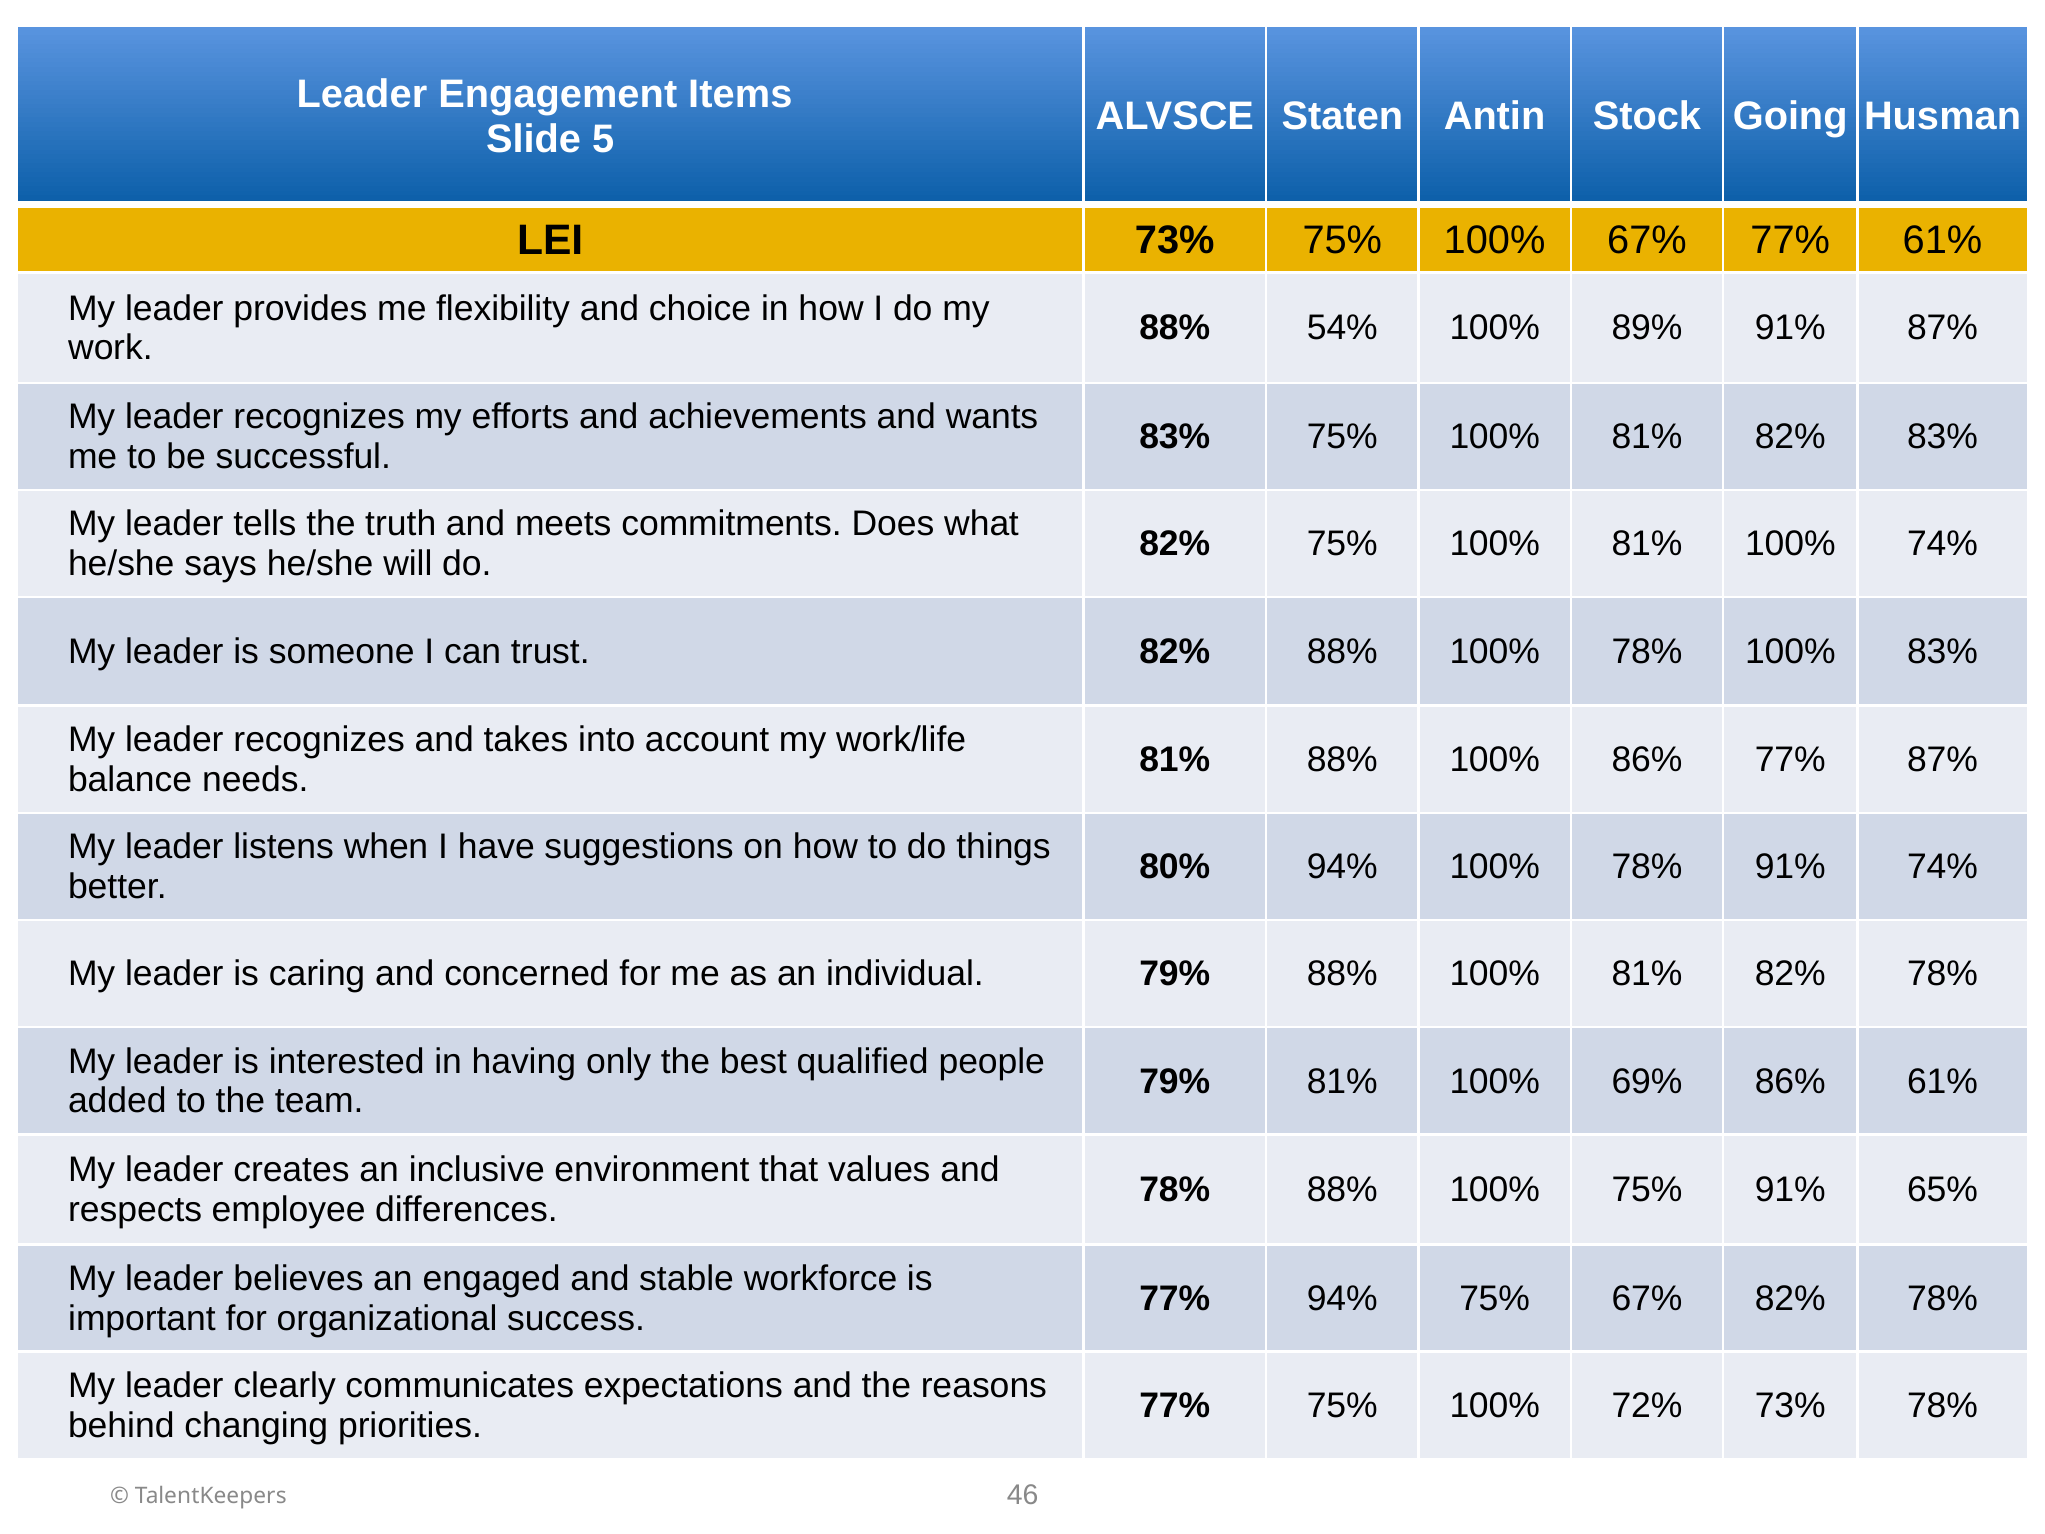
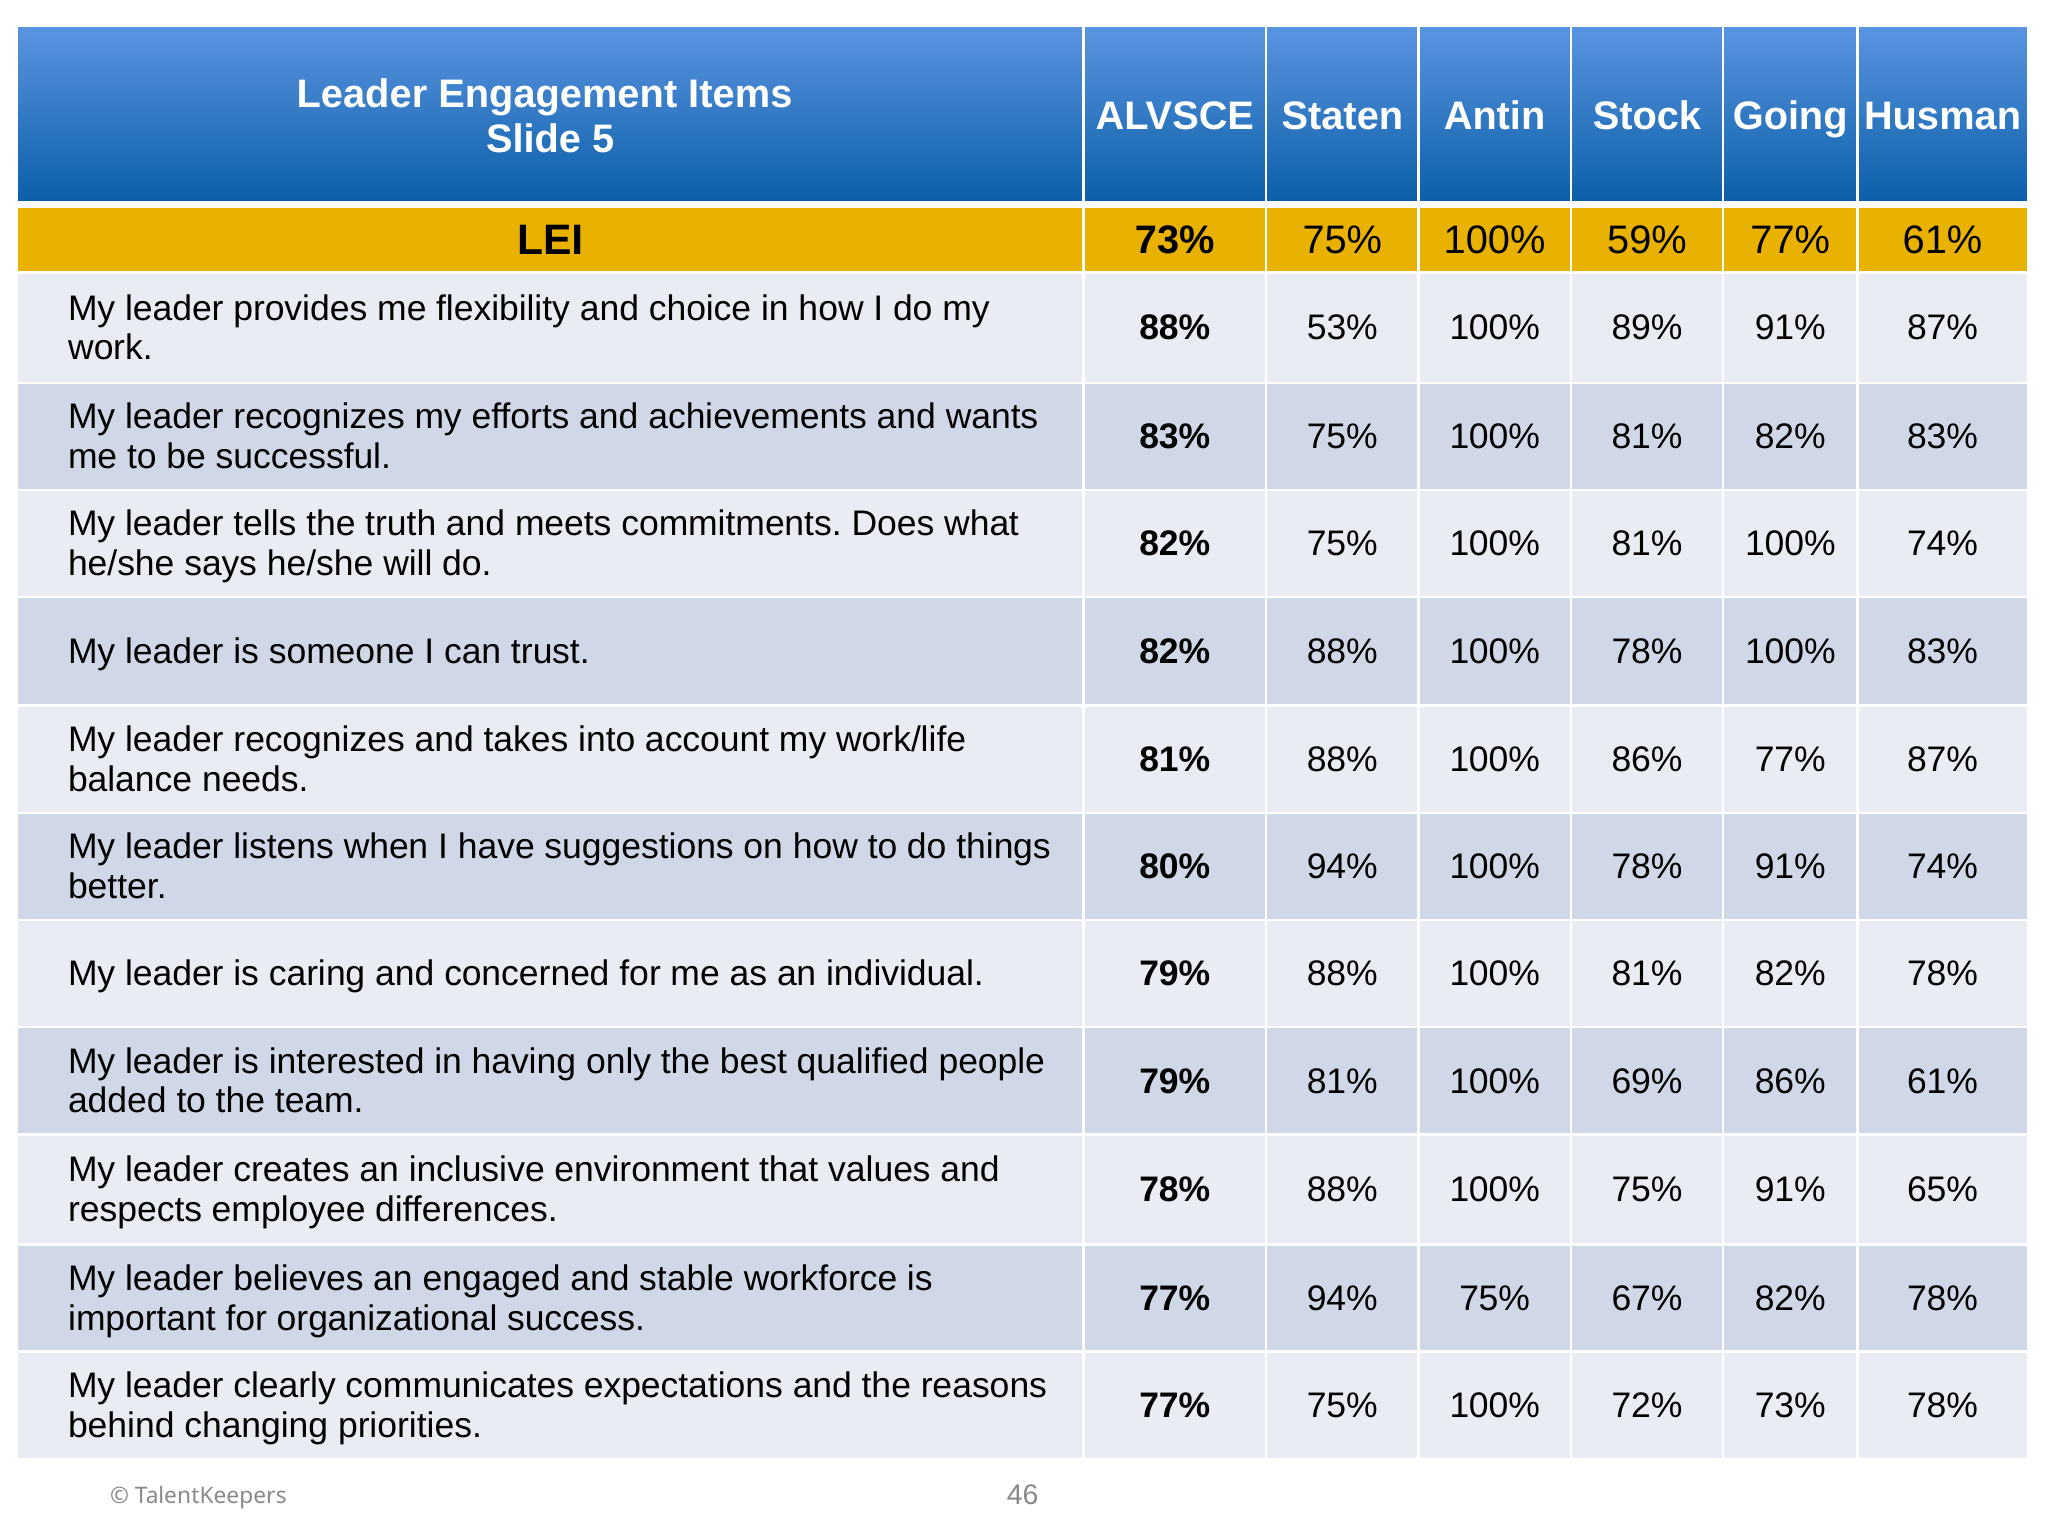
100% 67%: 67% -> 59% (1647, 240)
54%: 54% -> 53% (1342, 328)
